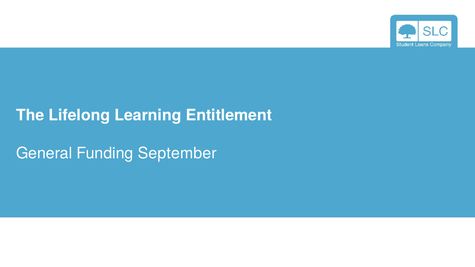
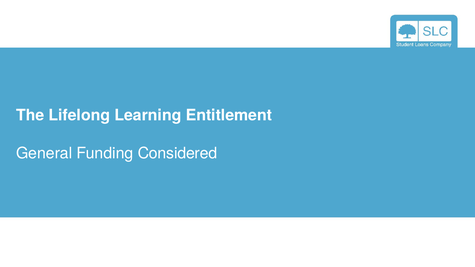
September: September -> Considered (177, 153)
